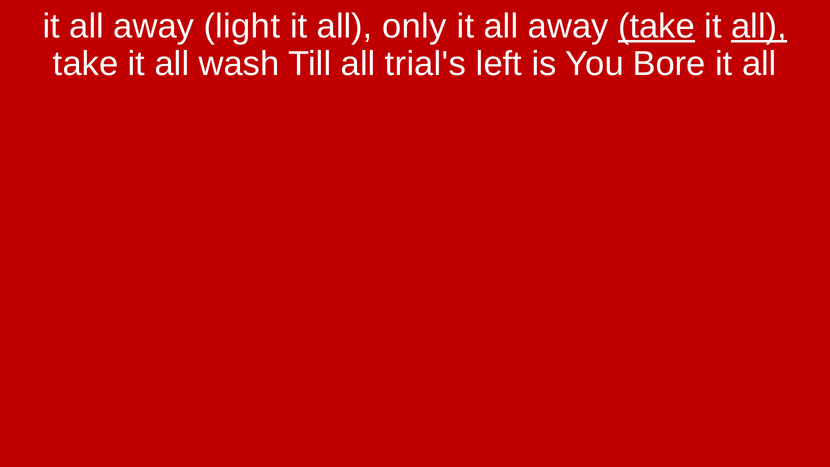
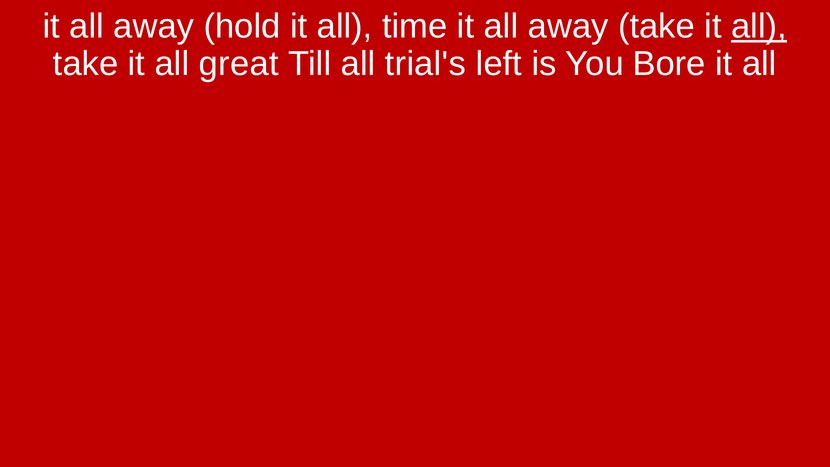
light: light -> hold (242, 26)
only: only -> time (415, 26)
take underline: present -> none (657, 26)
wash: wash -> great (239, 64)
